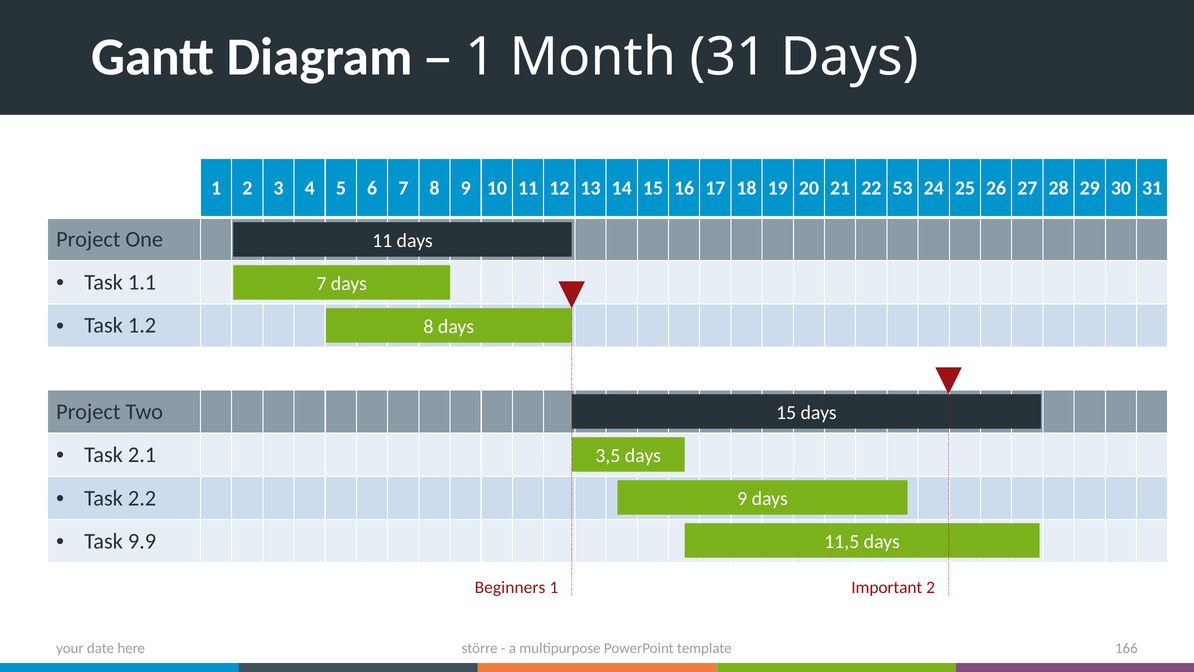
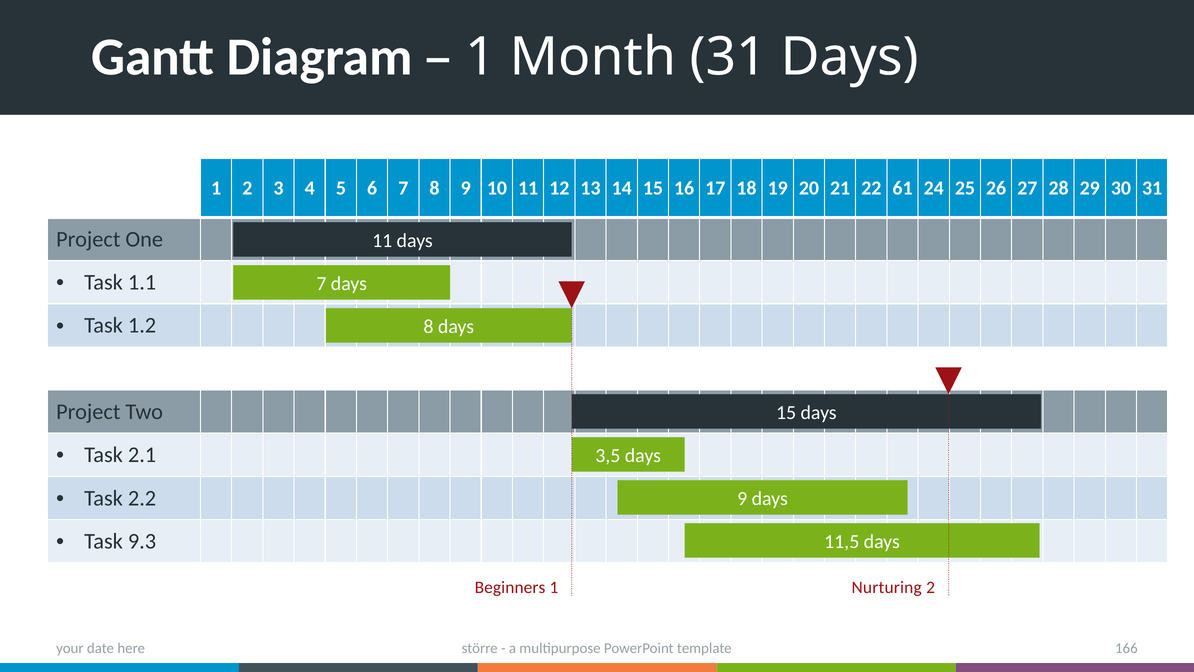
53: 53 -> 61 (903, 188)
9.9: 9.9 -> 9.3 (142, 541)
Important: Important -> Nurturing (887, 587)
